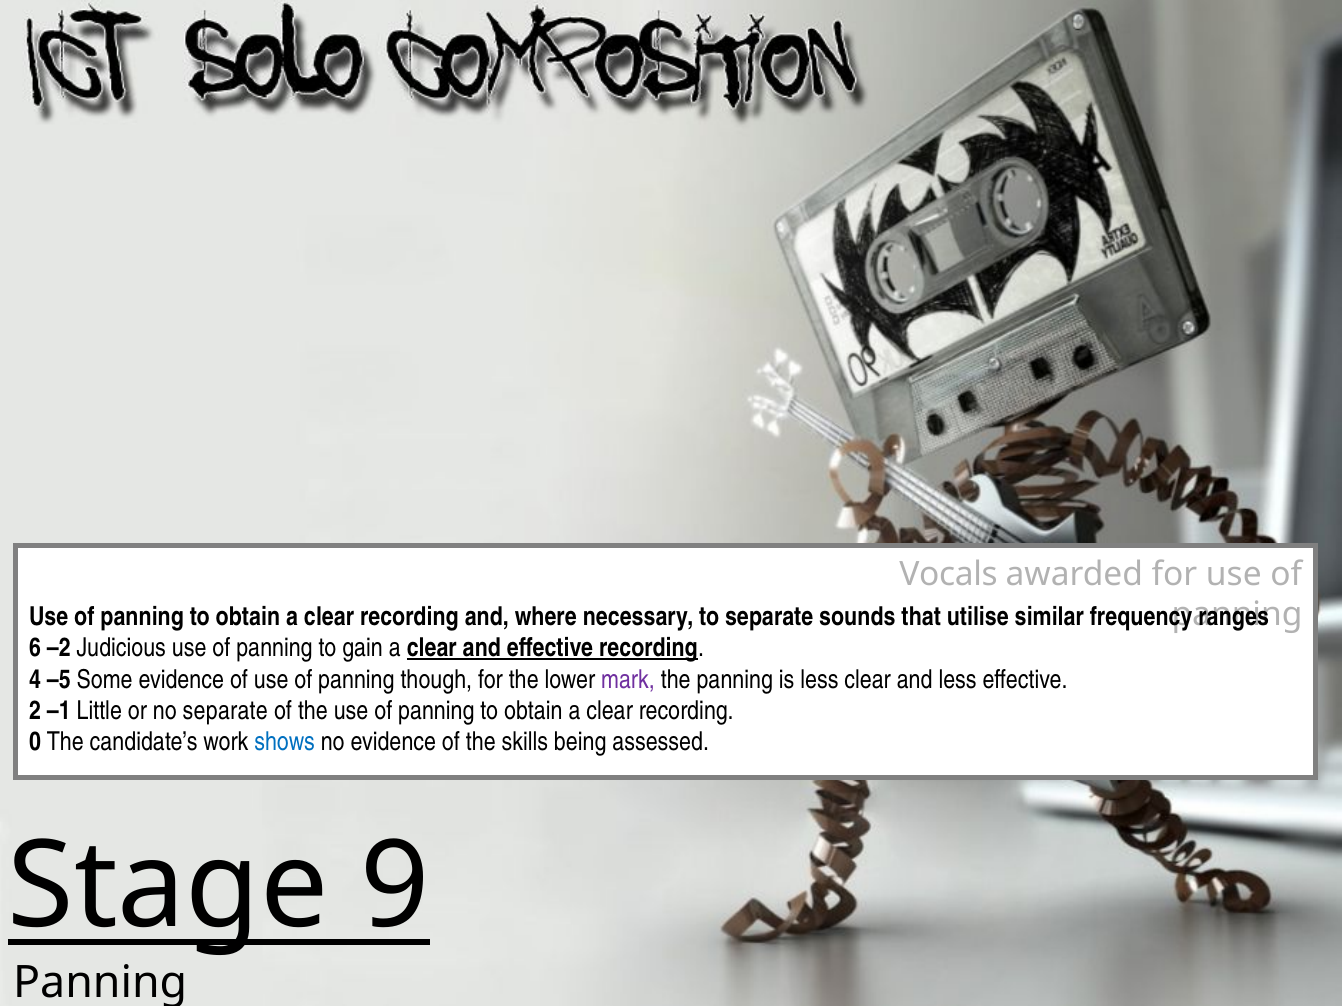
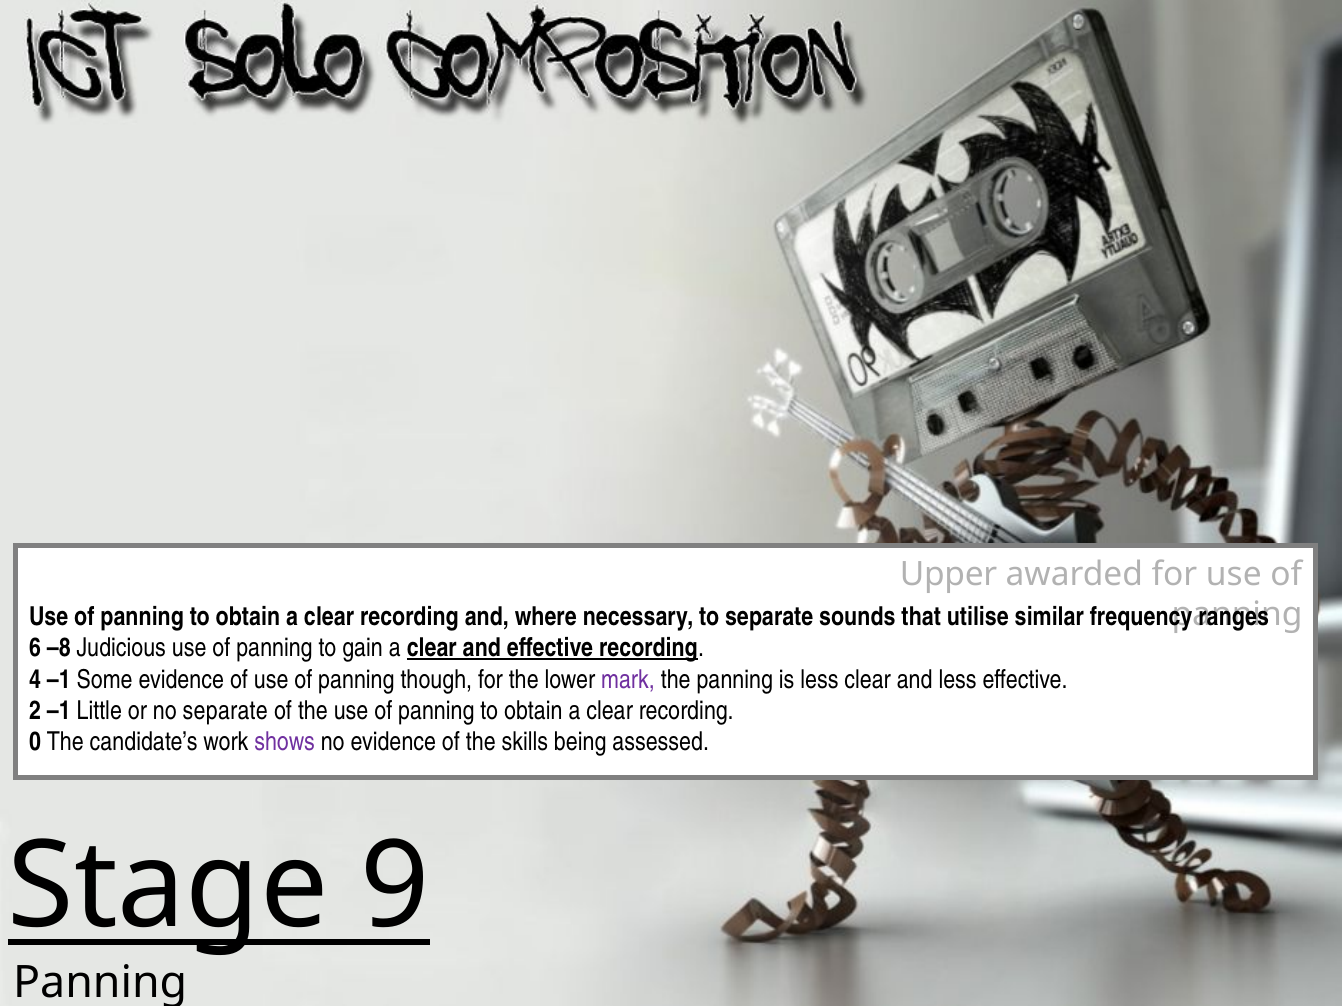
Vocals: Vocals -> Upper (949, 575)
–2: –2 -> –8 (59, 649)
4 –5: –5 -> –1 (59, 680)
shows colour: blue -> purple (285, 743)
